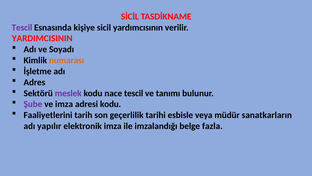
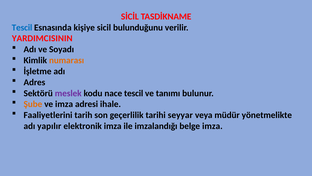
Tescil colour: purple -> blue (22, 27)
yardımcısının: yardımcısının -> bulunduğunu (138, 27)
Şube colour: purple -> orange (33, 104)
adresi kodu: kodu -> ihale (111, 104)
esbisle: esbisle -> seyyar (180, 115)
sanatkarların: sanatkarların -> yönetmelikte (267, 115)
belge fazla: fazla -> imza (212, 126)
